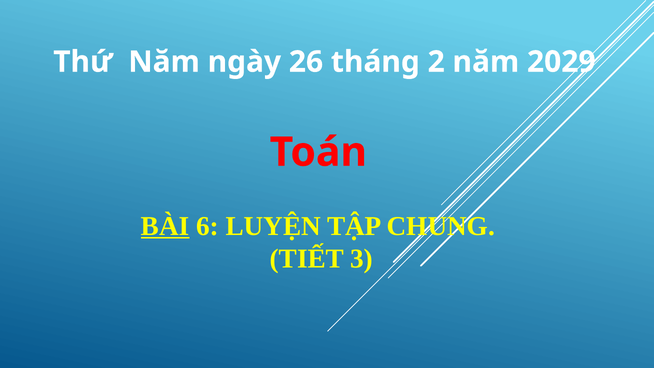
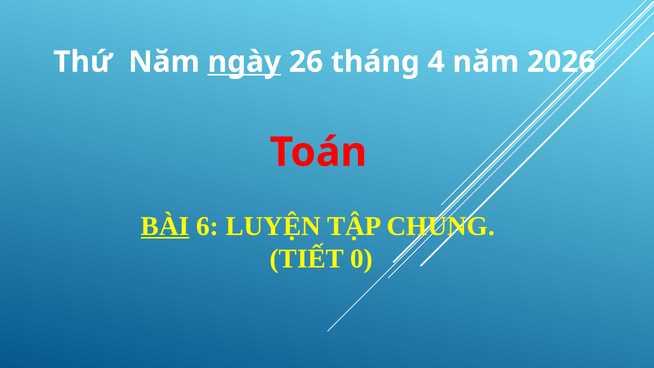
ngày underline: none -> present (244, 62)
2: 2 -> 4 (436, 62)
2029: 2029 -> 2026 (561, 62)
3: 3 -> 0 (362, 259)
